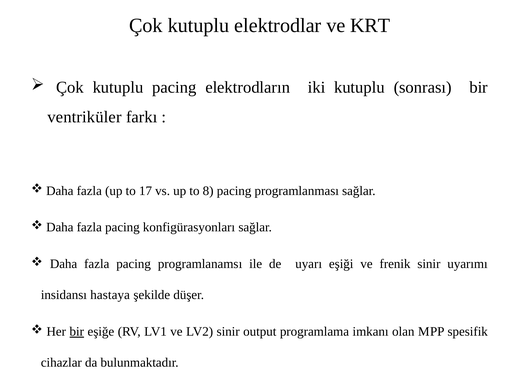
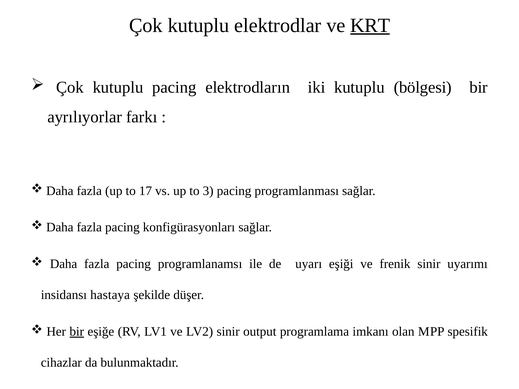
KRT underline: none -> present (370, 25)
sonrası: sonrası -> bölgesi (423, 87)
ventriküler: ventriküler -> ayrılıyorlar (85, 117)
8: 8 -> 3 (208, 191)
